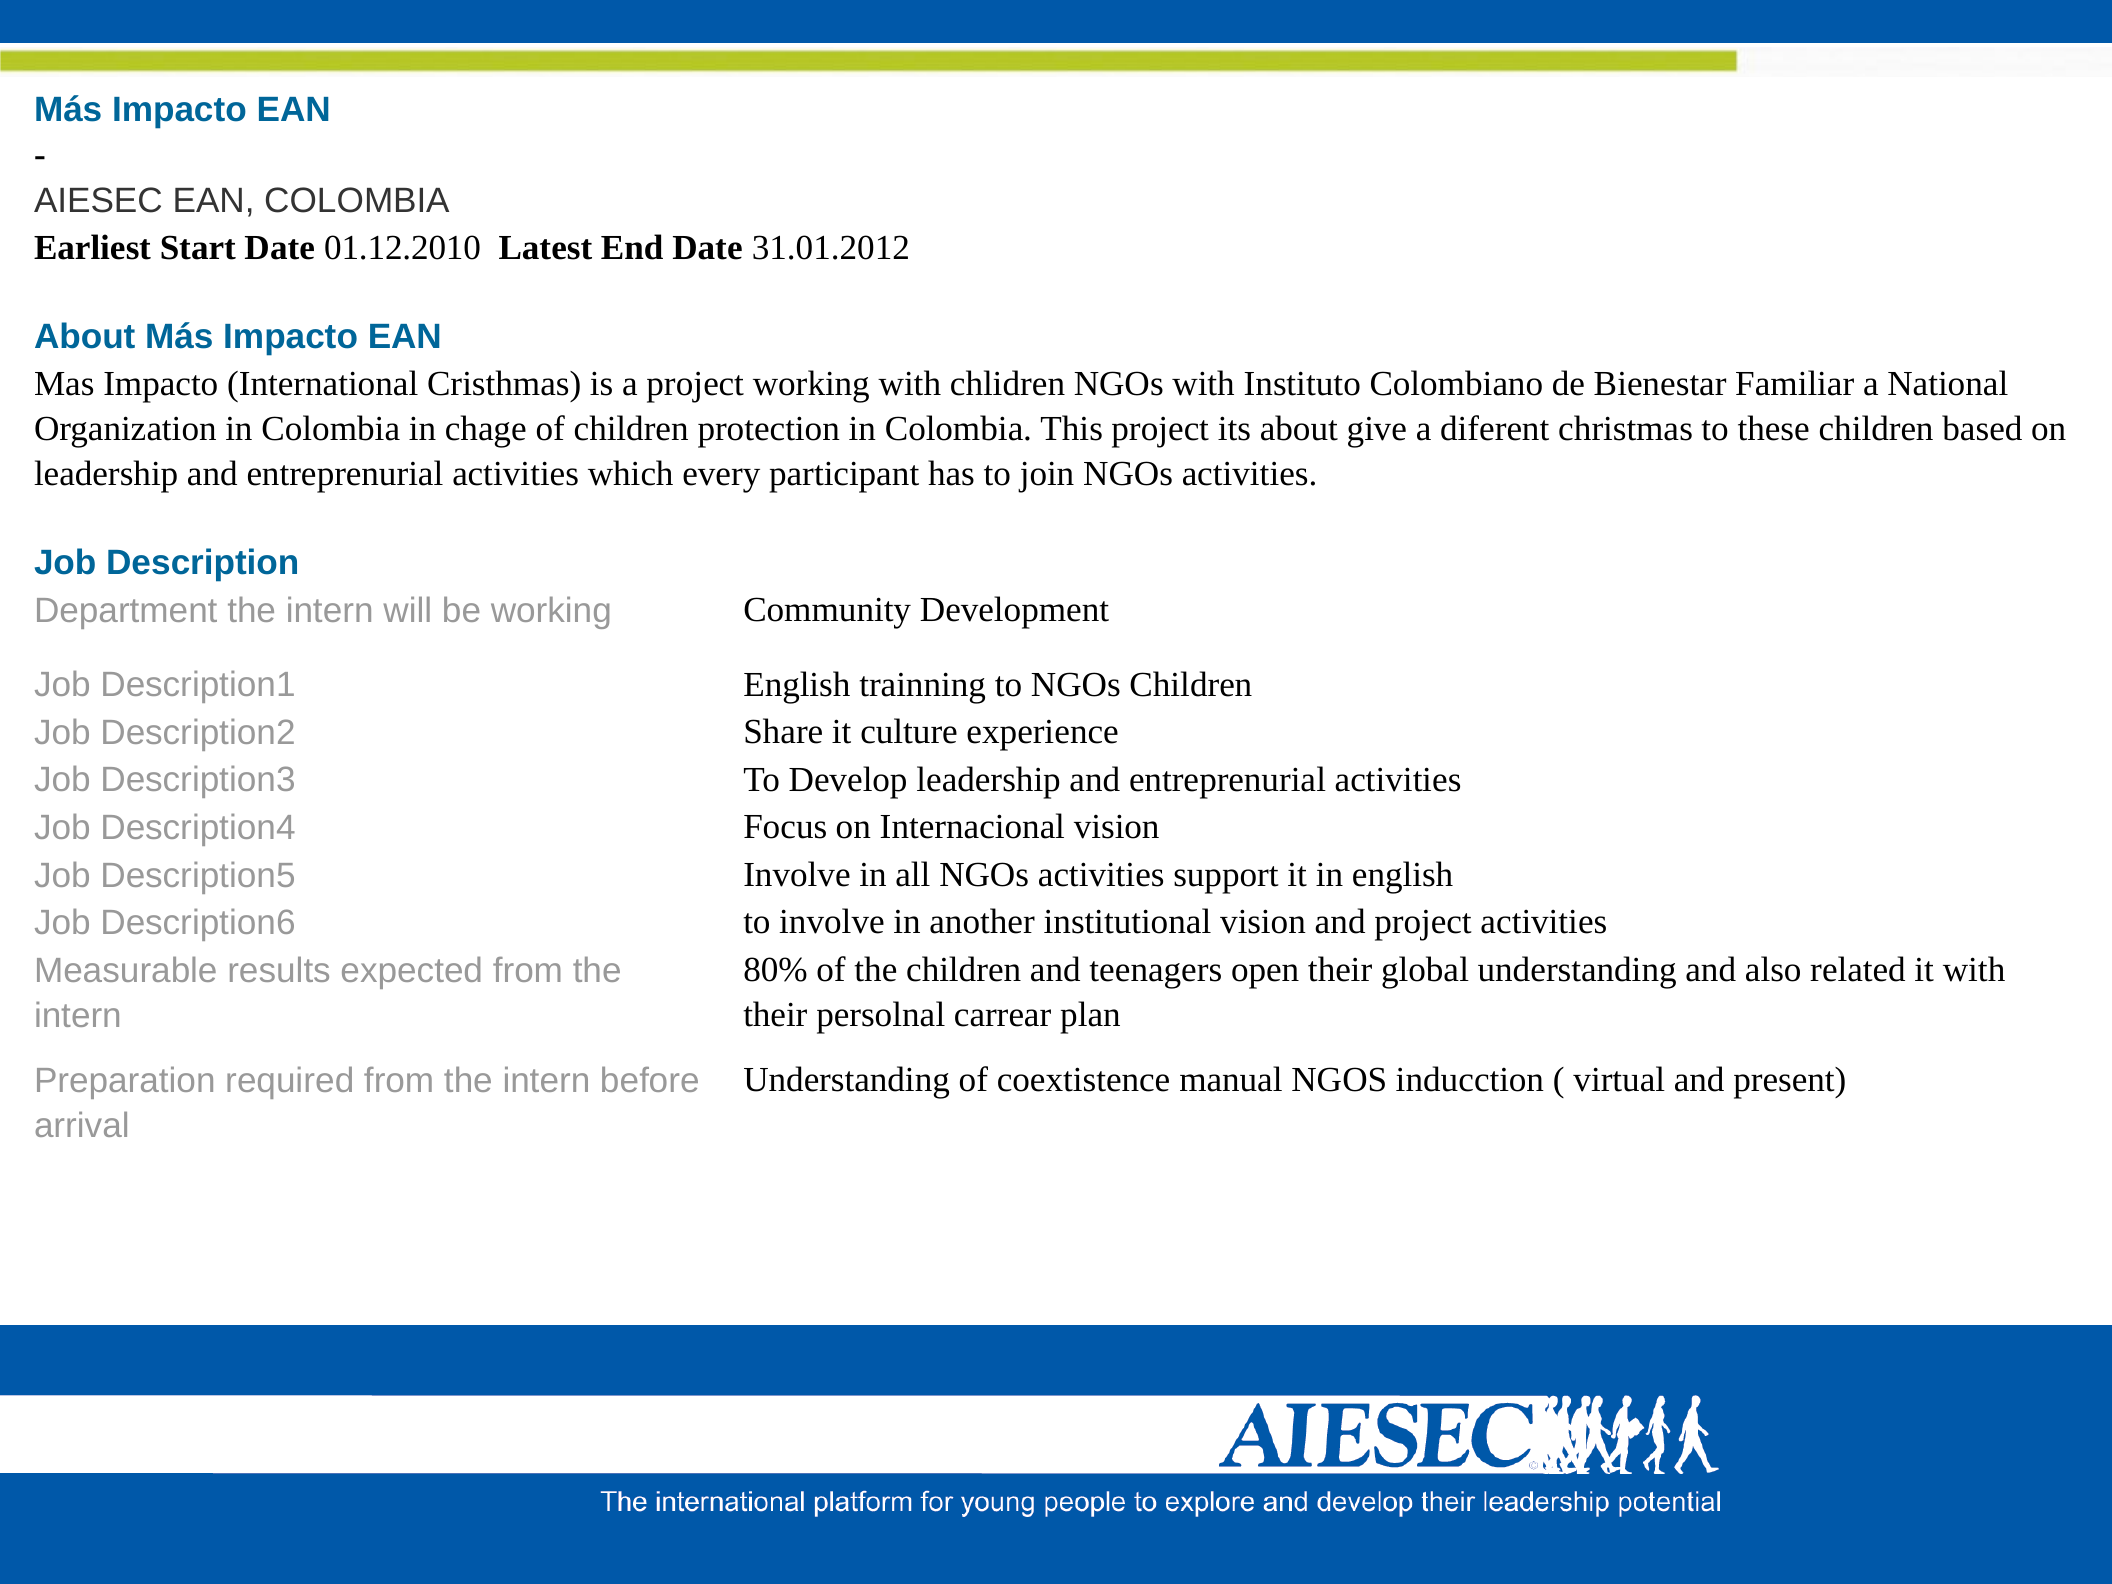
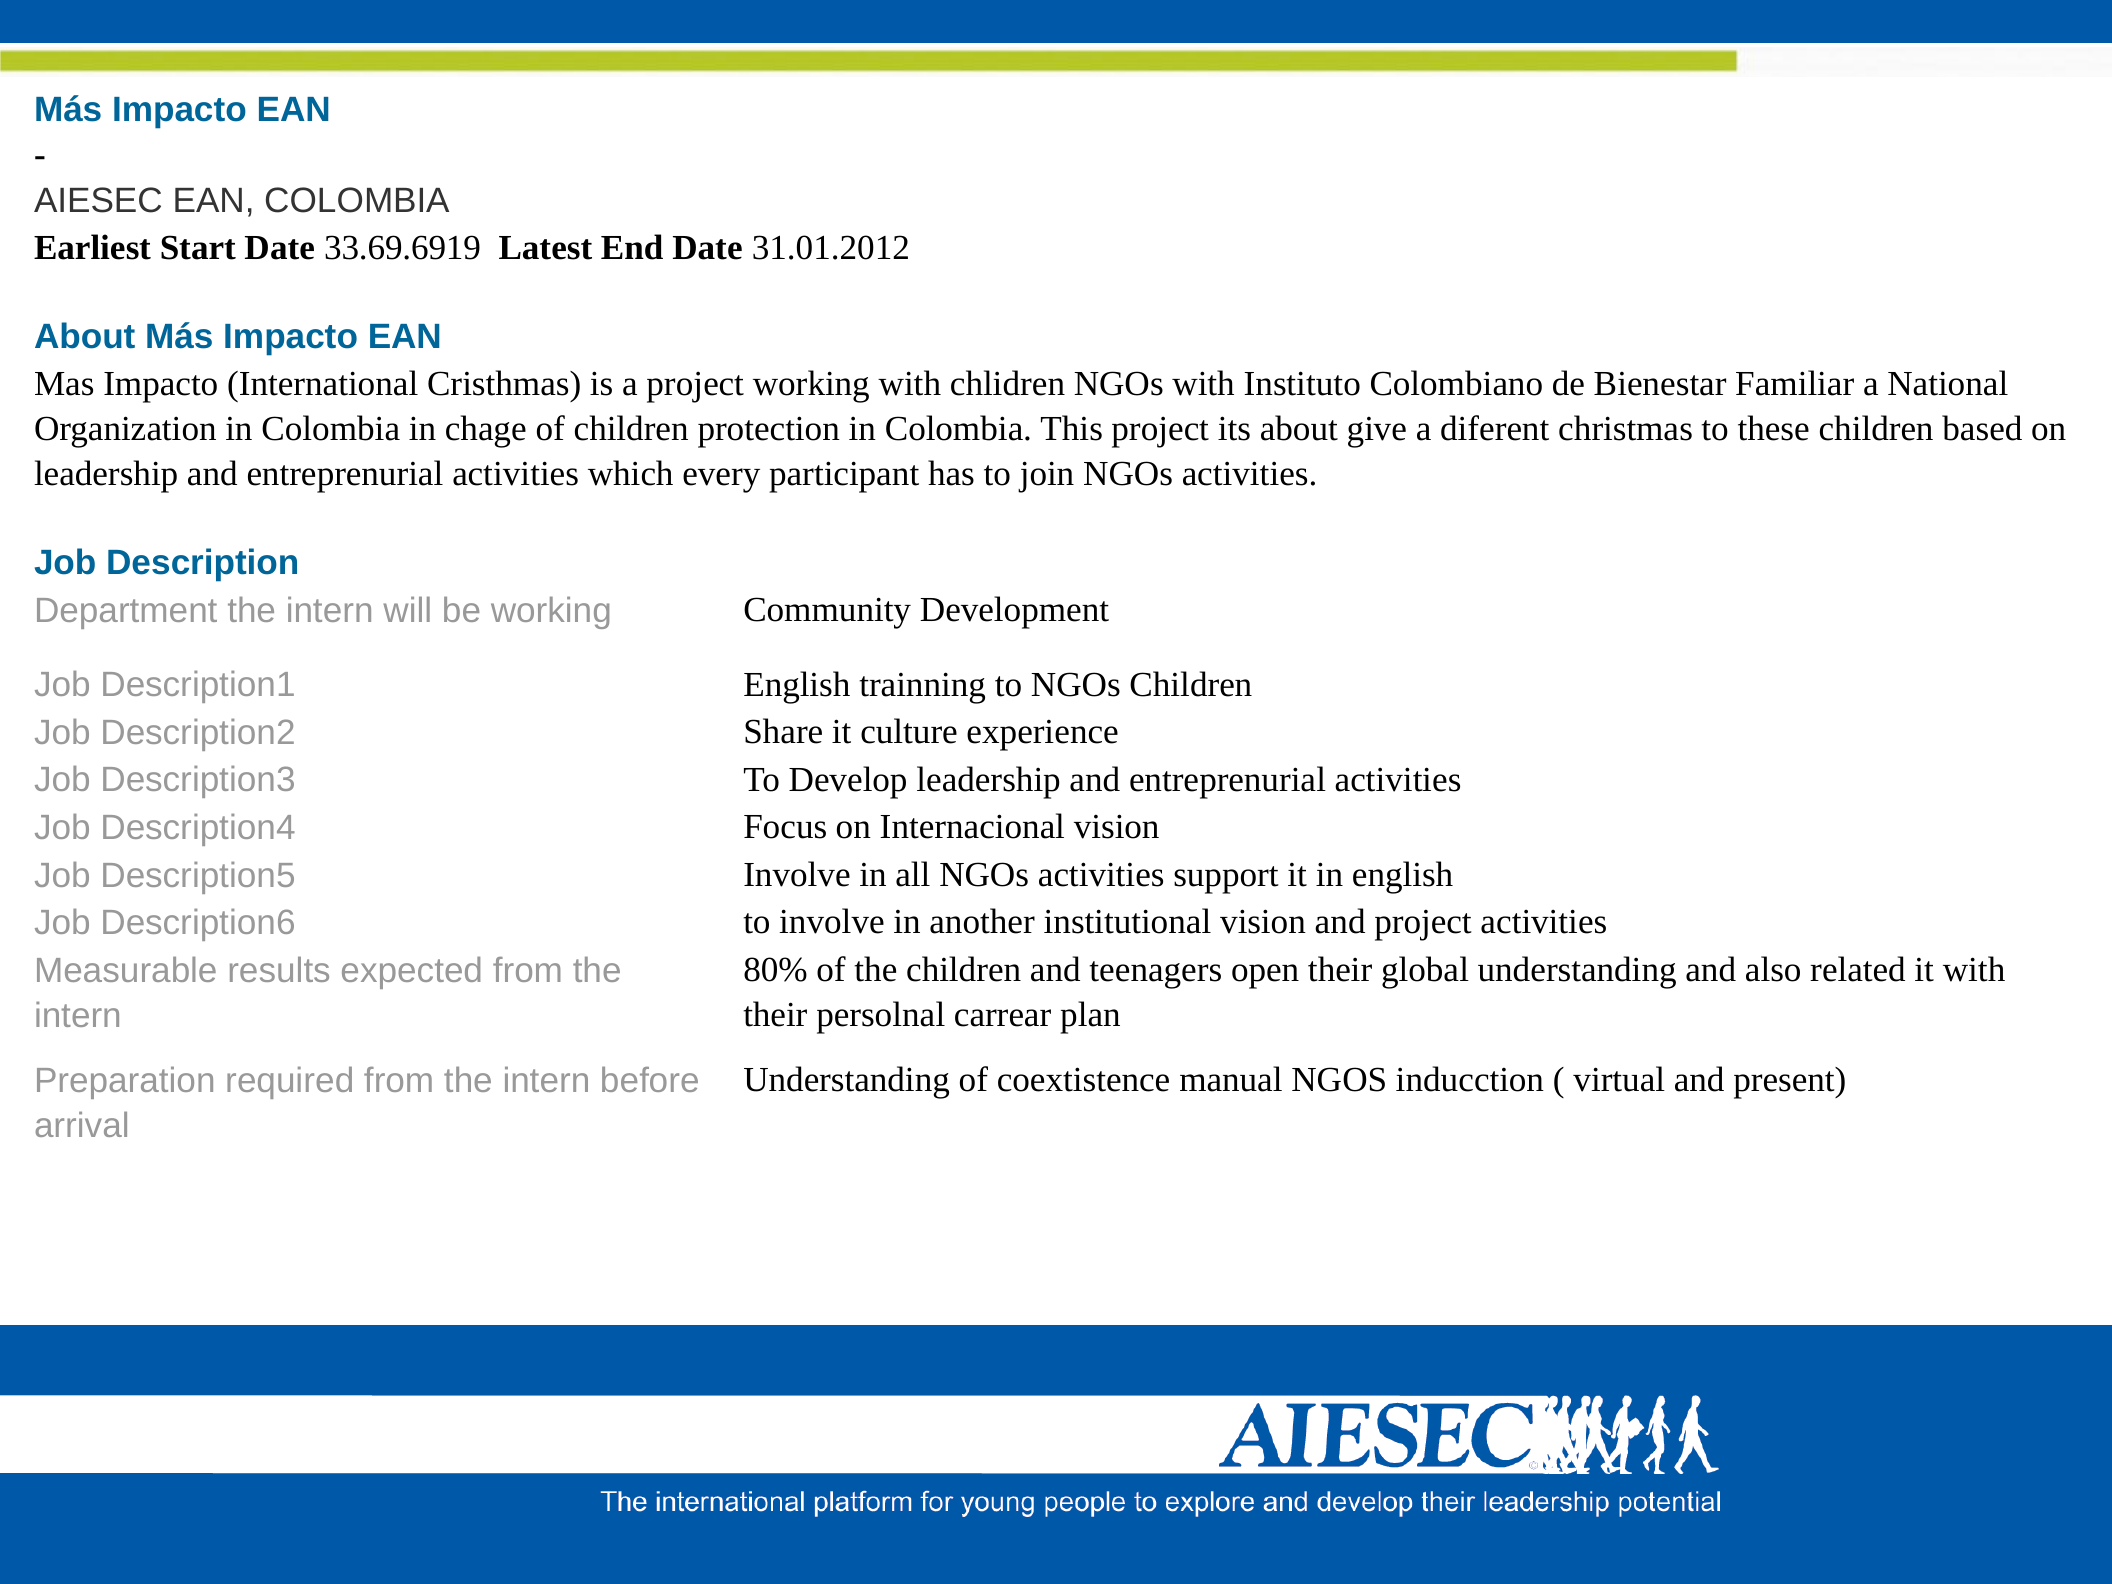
01.12.2010: 01.12.2010 -> 33.69.6919 (403, 248)
